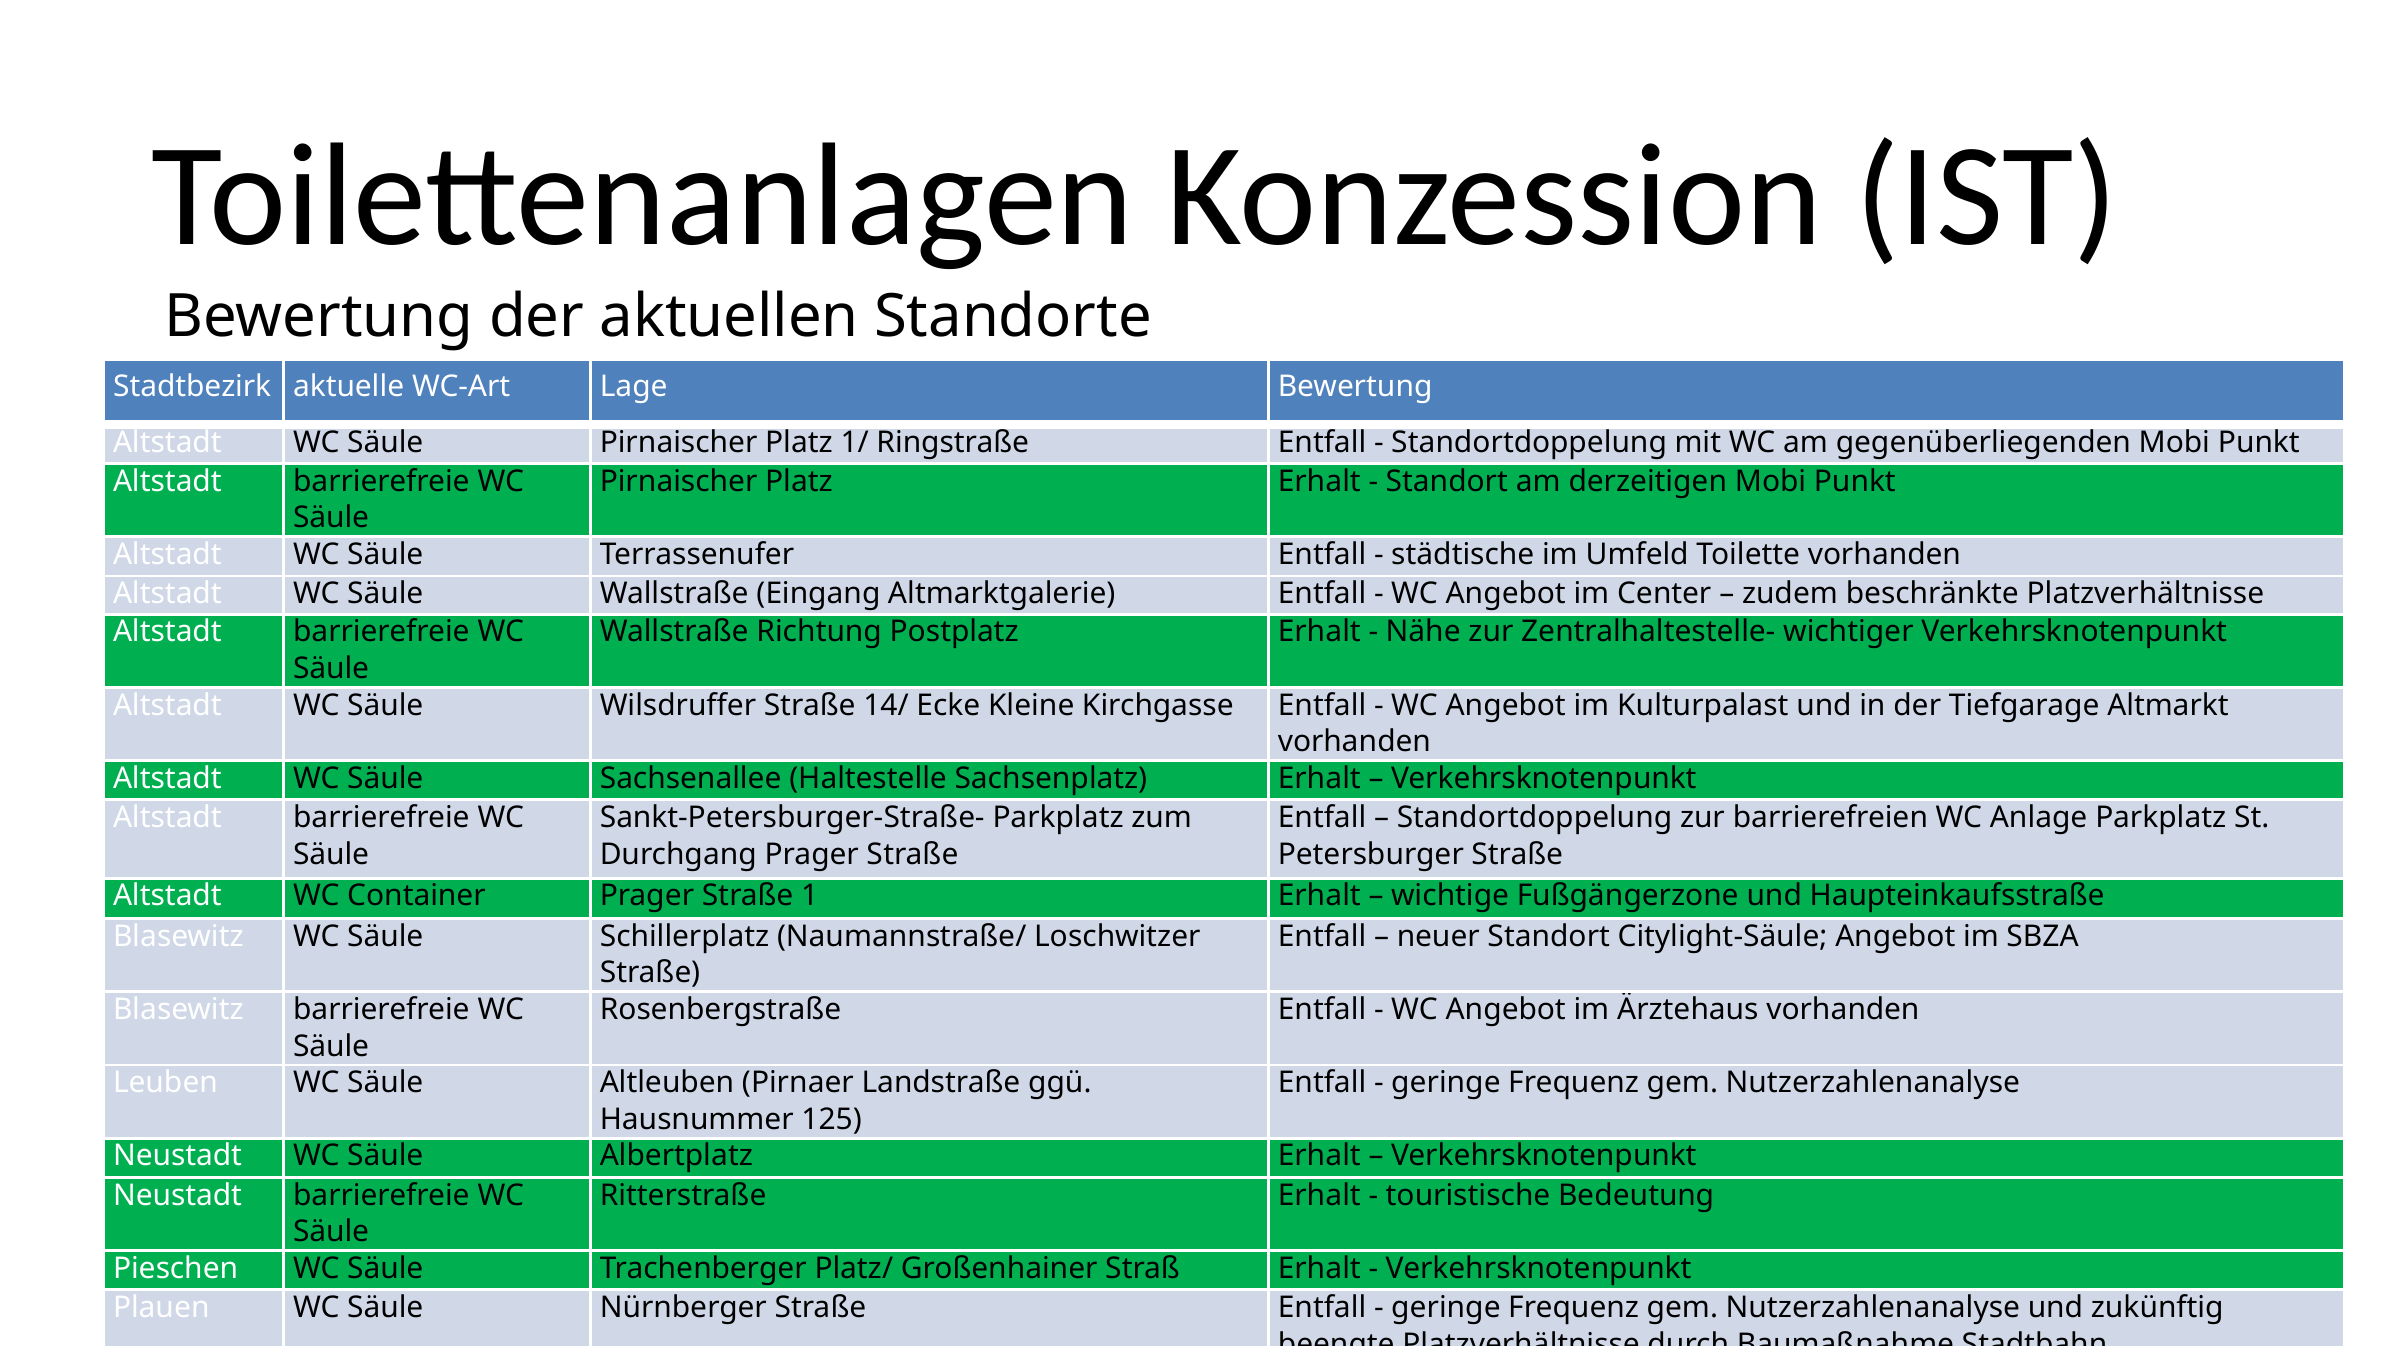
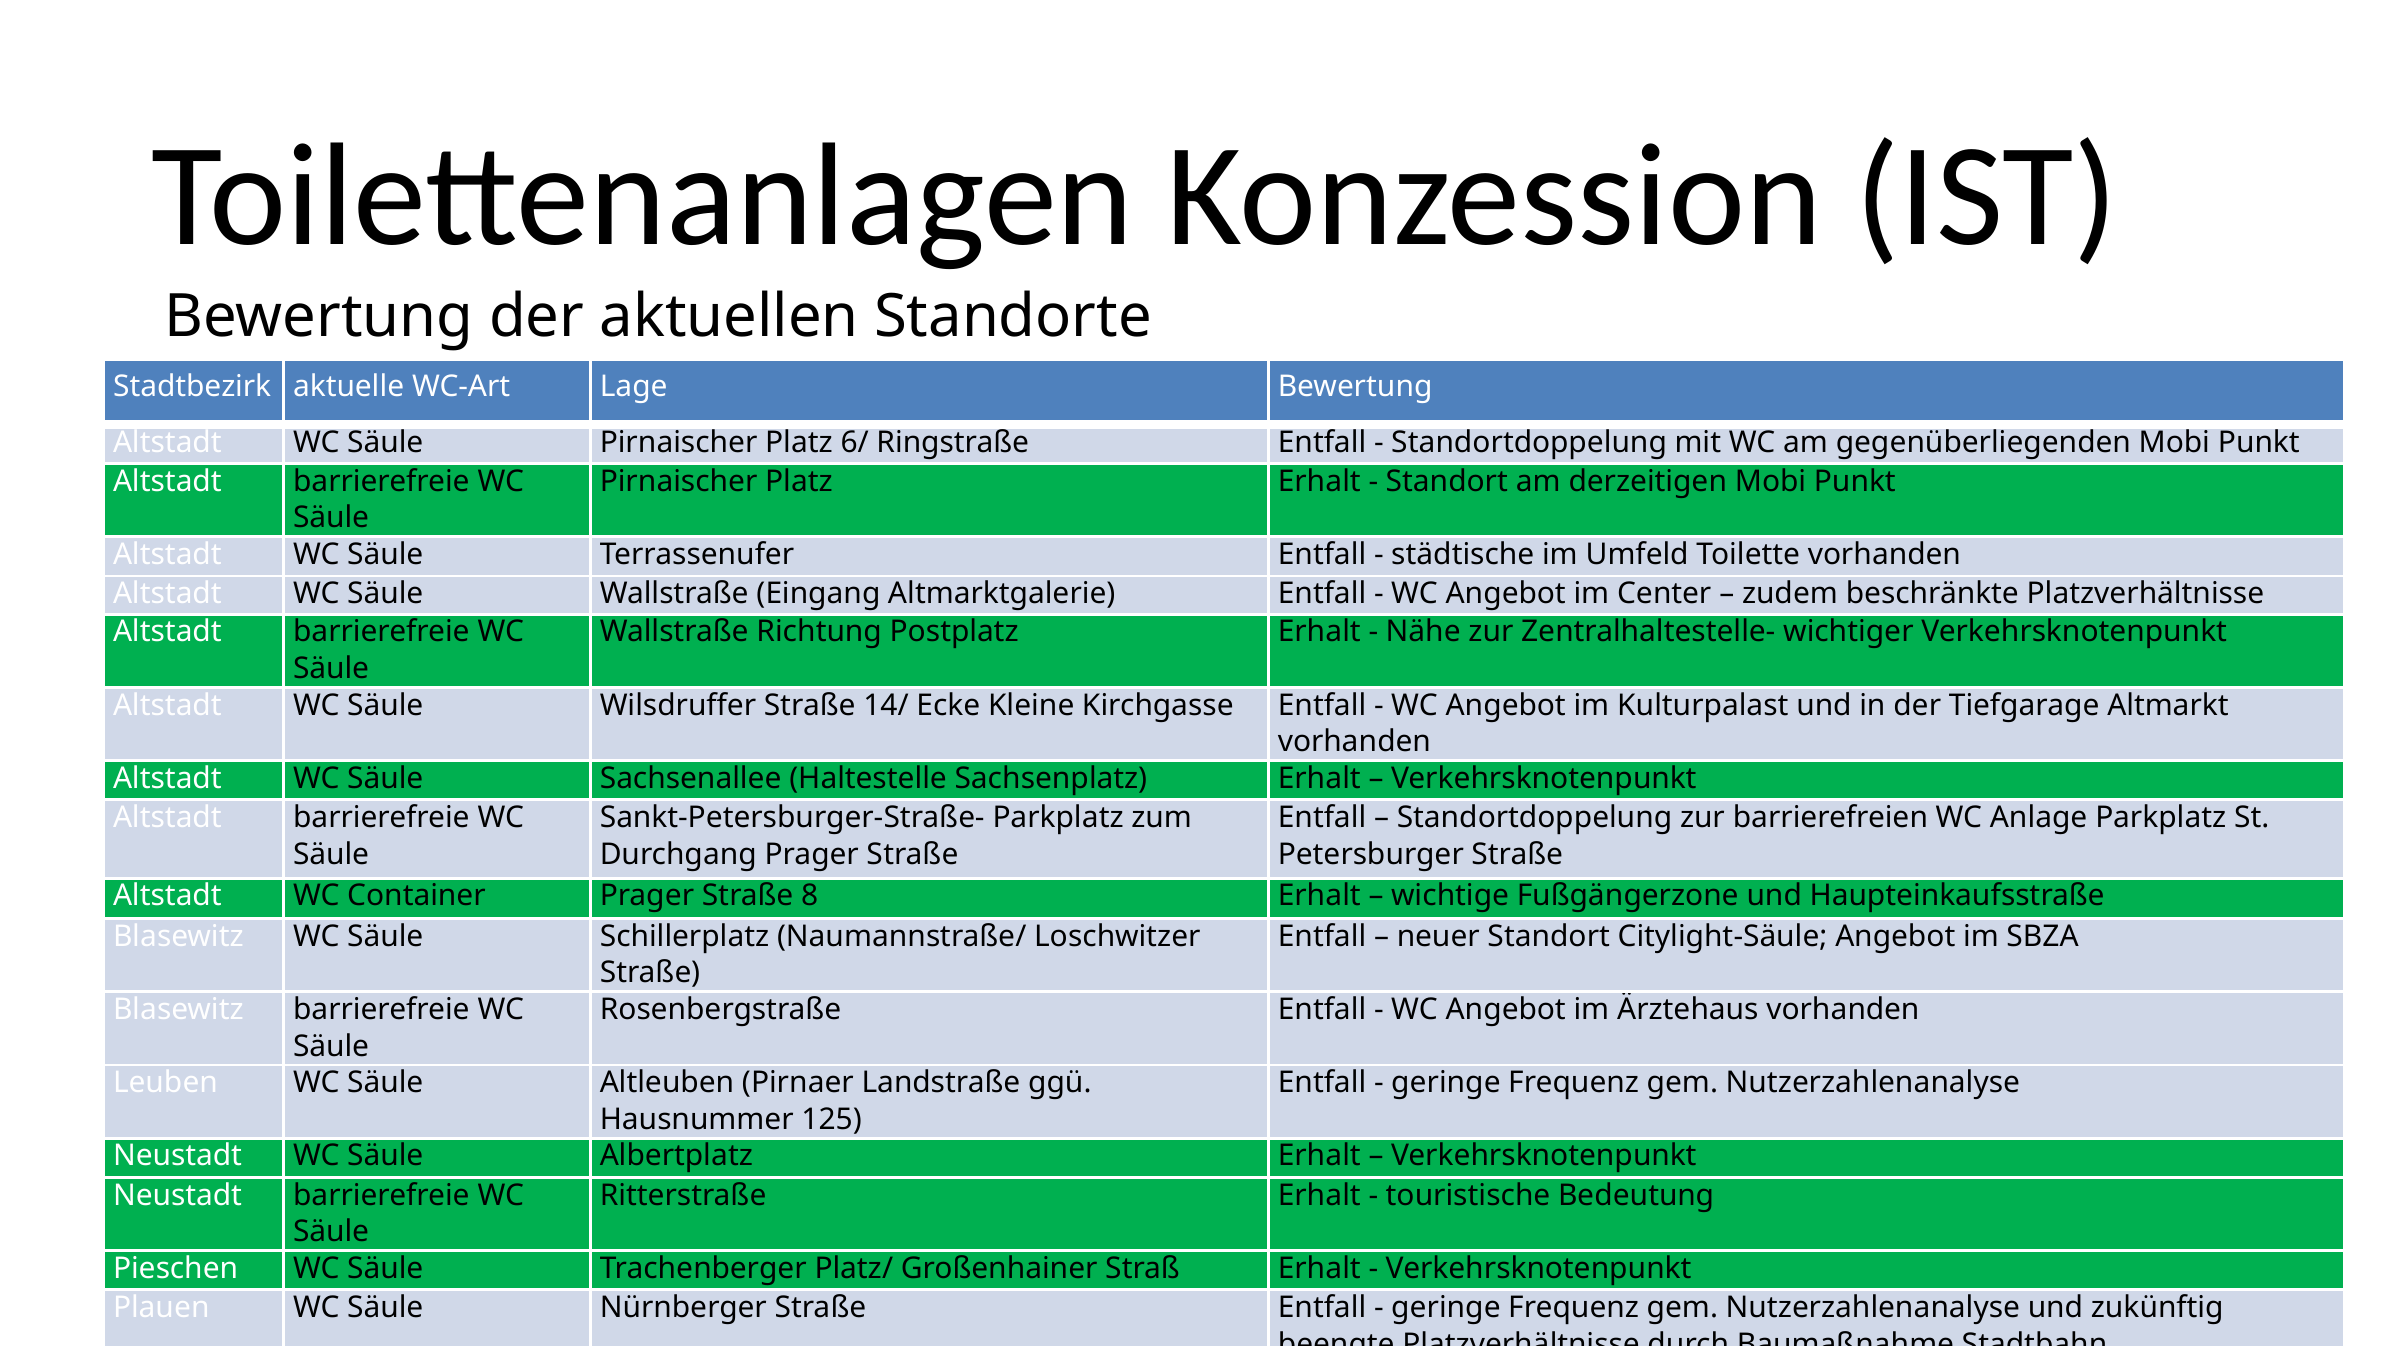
1/: 1/ -> 6/ (855, 442)
1: 1 -> 8 (810, 896)
